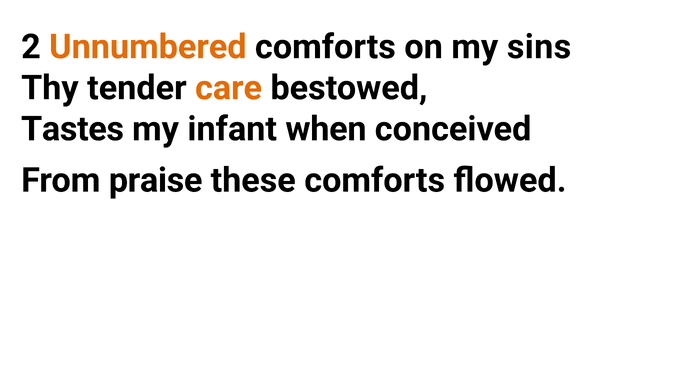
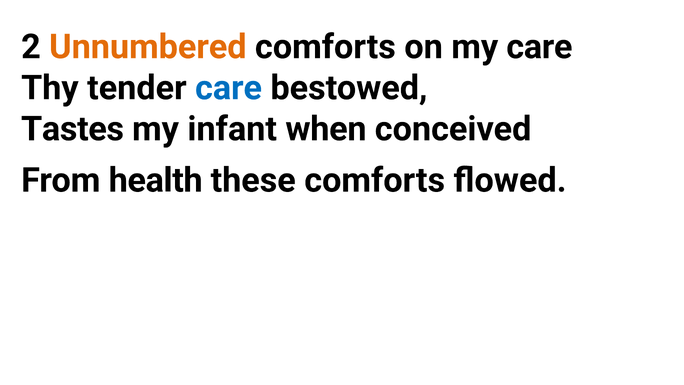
my sins: sins -> care (539, 47)
care colour: orange -> blue (229, 88)
praise: praise -> health (156, 180)
